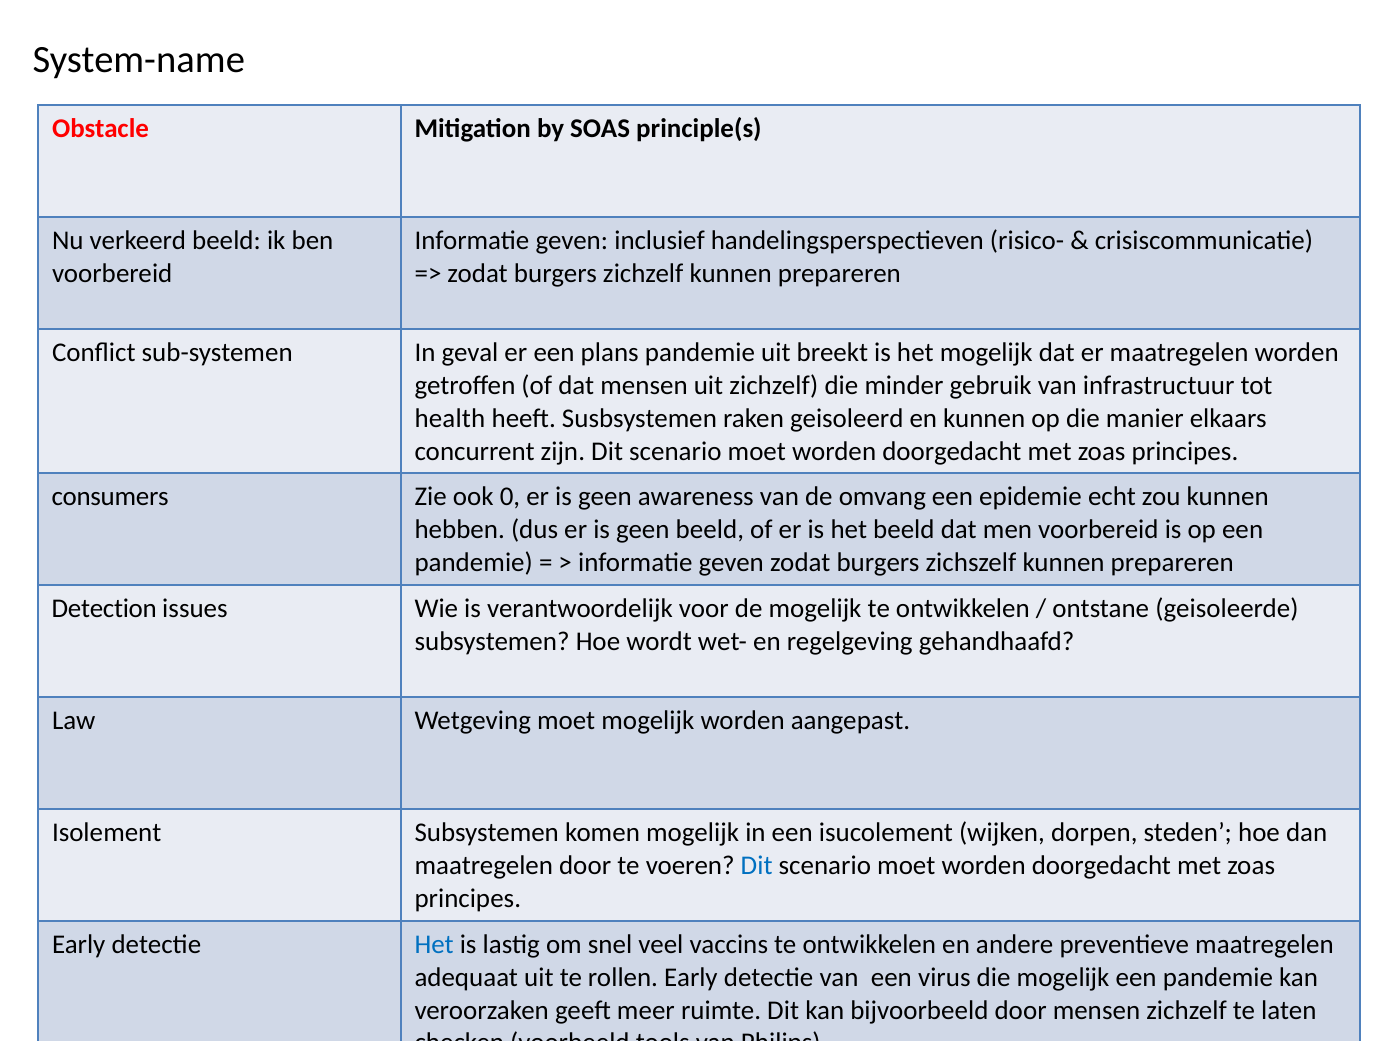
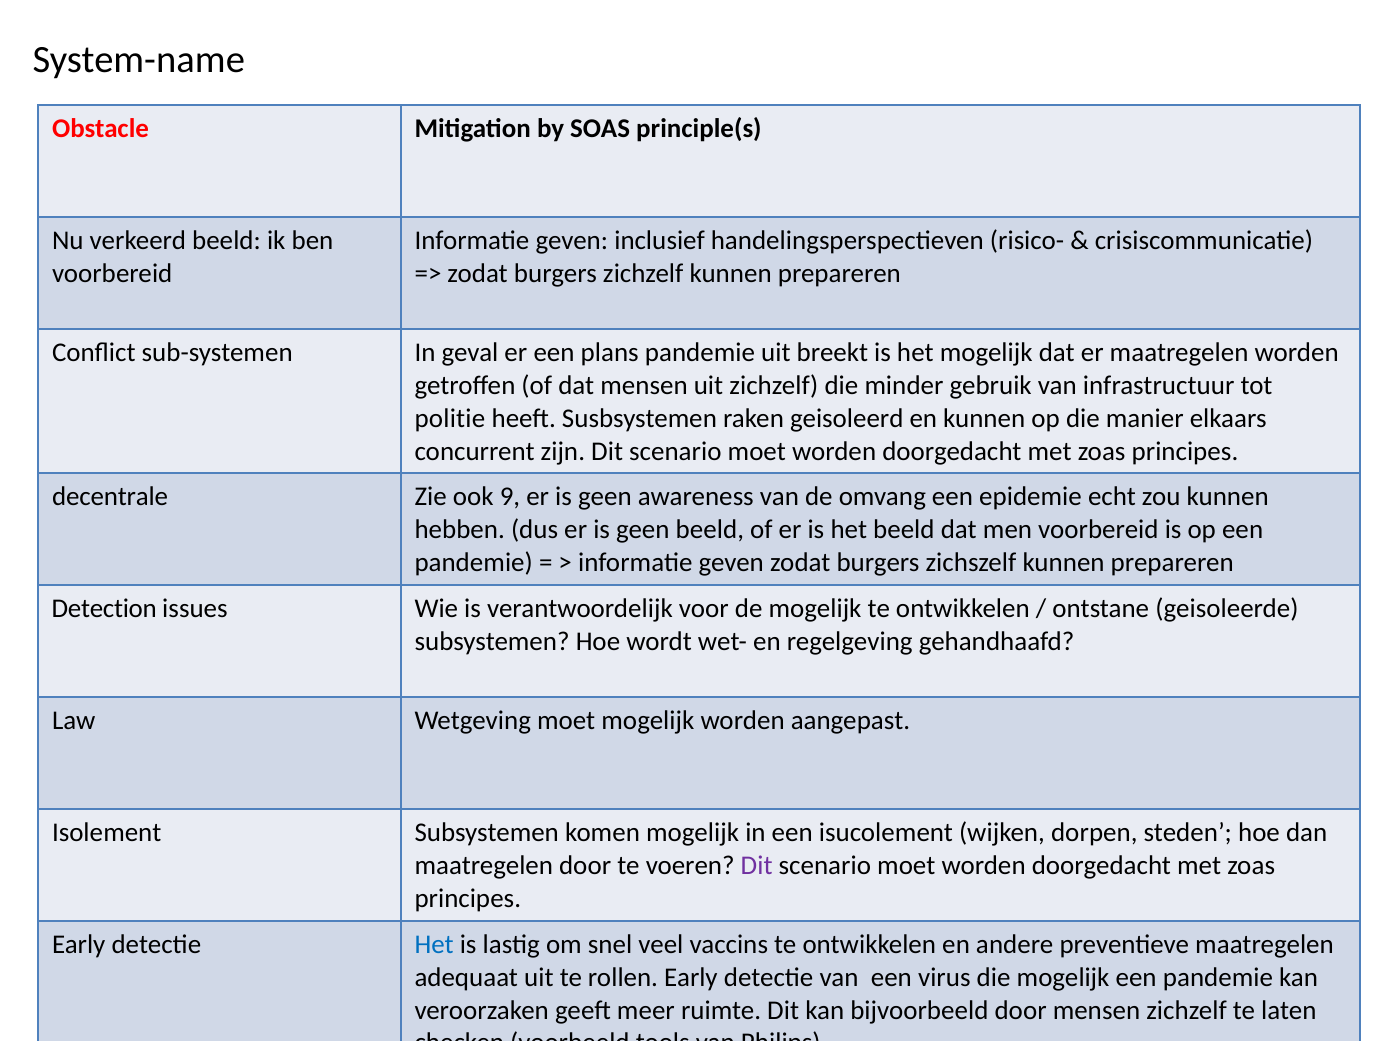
health: health -> politie (450, 418)
consumers: consumers -> decentrale (110, 496)
0: 0 -> 9 (510, 496)
Dit colour: blue -> purple (757, 865)
